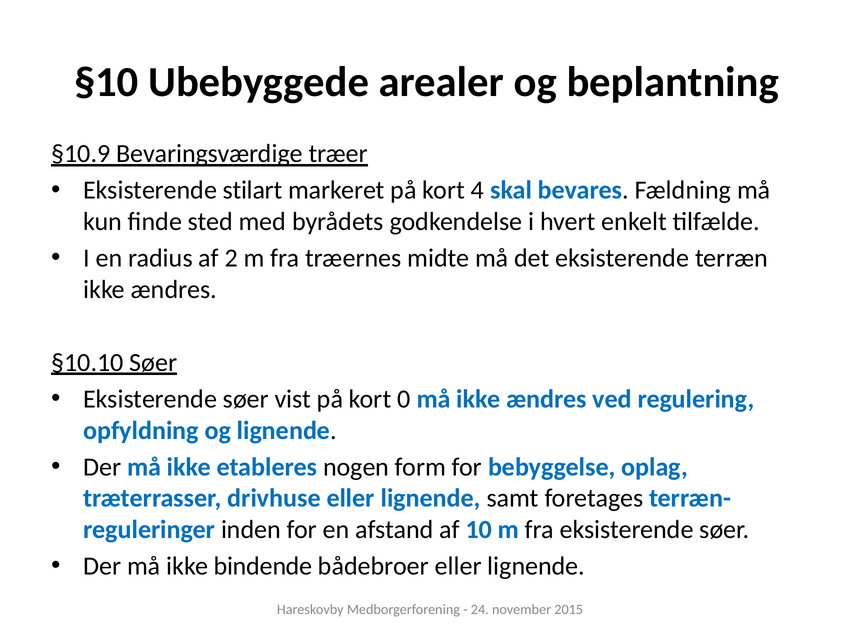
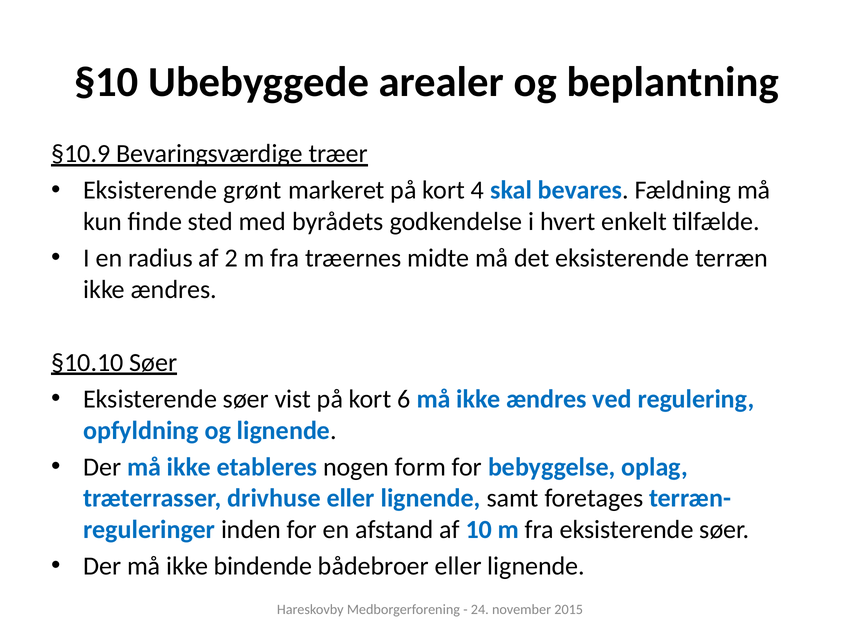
stilart: stilart -> grønt (252, 190)
0: 0 -> 6 (404, 399)
